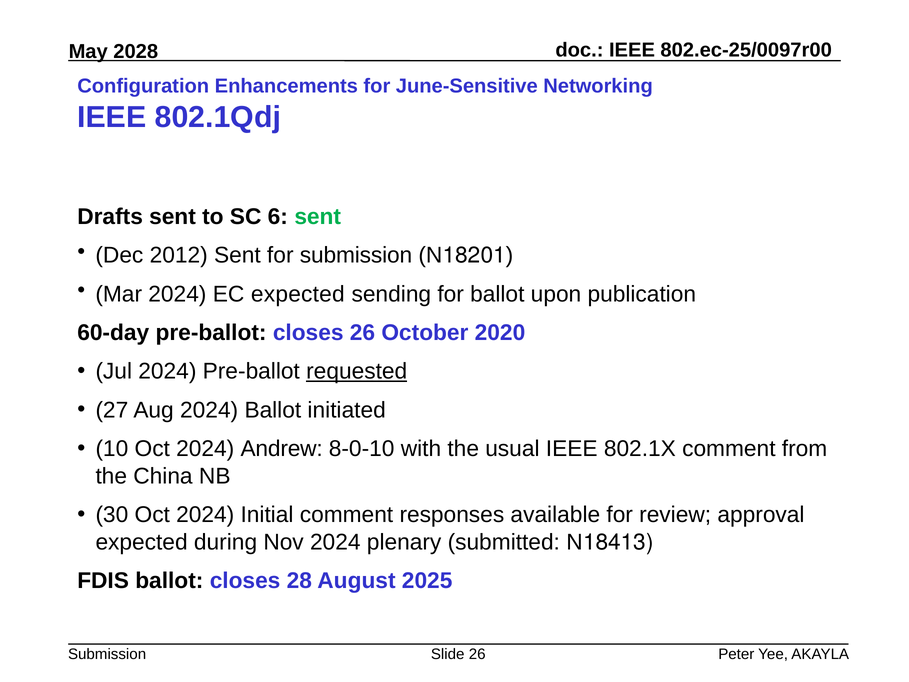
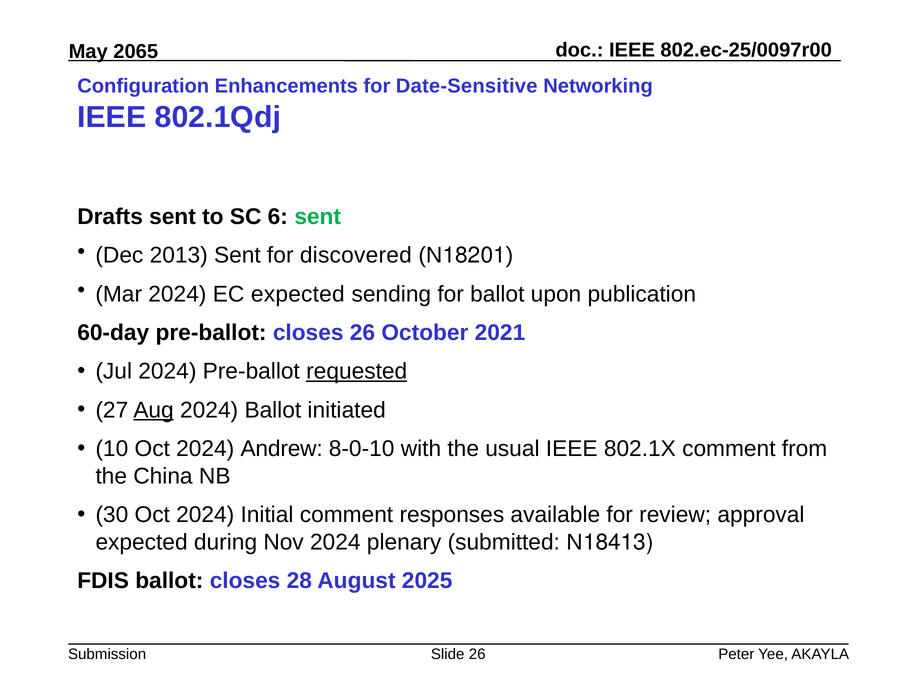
2028: 2028 -> 2065 (136, 52)
June-Sensitive: June-Sensitive -> Date-Sensitive (467, 86)
2012: 2012 -> 2013 (179, 255)
for submission: submission -> discovered (356, 255)
2020: 2020 -> 2021 (500, 333)
Aug underline: none -> present (154, 410)
